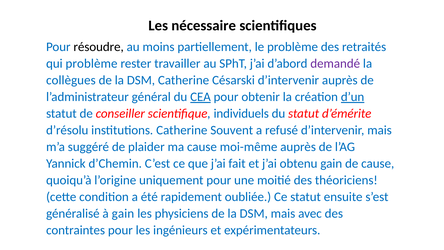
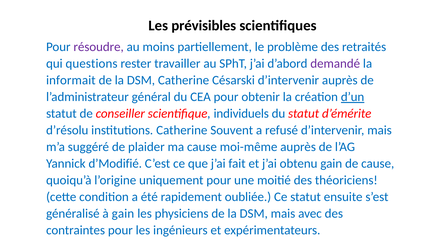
nécessaire: nécessaire -> prévisibles (204, 26)
résoudre colour: black -> purple (99, 47)
qui problème: problème -> questions (92, 64)
collègues: collègues -> informait (71, 80)
CEA underline: present -> none (200, 97)
d’Chemin: d’Chemin -> d’Modifié (115, 163)
